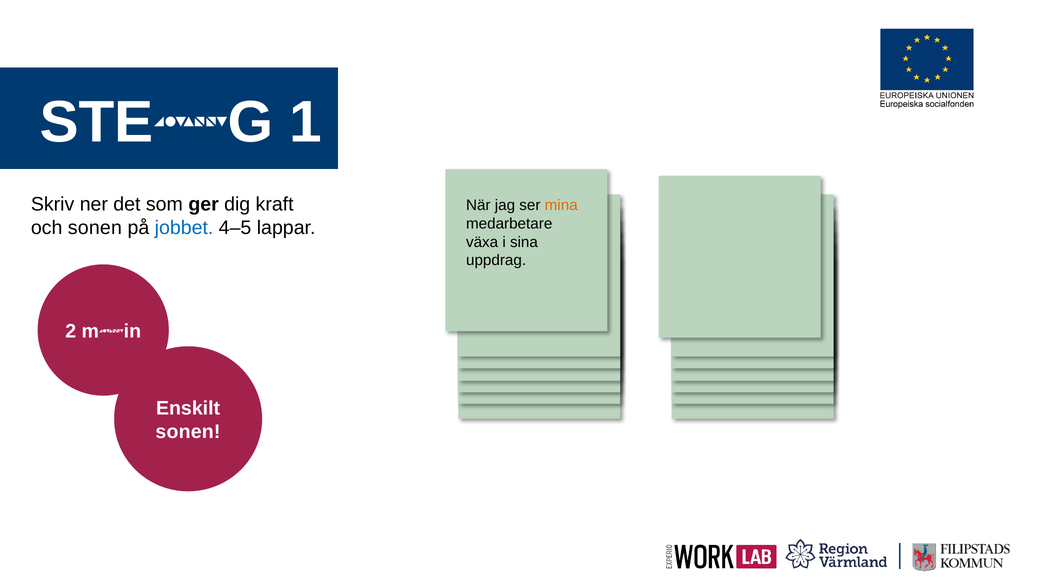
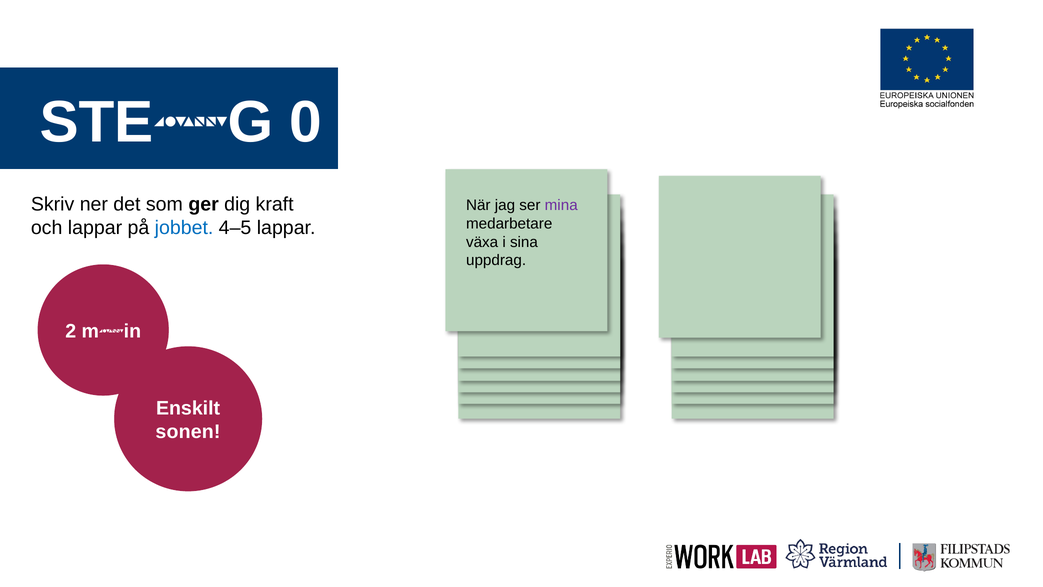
1: 1 -> 0 (306, 122)
mina colour: orange -> purple (561, 205)
och sonen: sonen -> lappar (95, 228)
